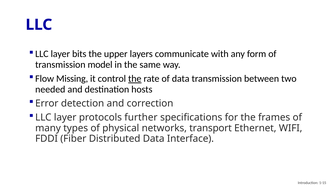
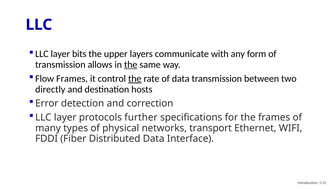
model: model -> allows (100, 64)
the underline: none -> present (131, 64)
Flow Missing: Missing -> Frames (72, 78)
needed: needed -> directly (50, 89)
